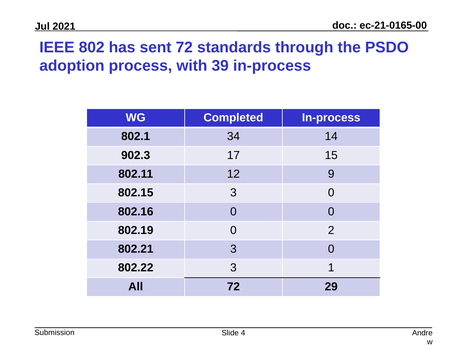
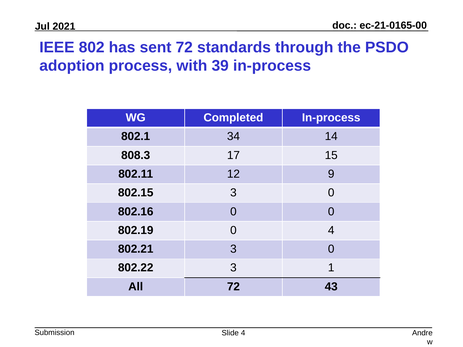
902.3: 902.3 -> 808.3 (136, 155)
0 2: 2 -> 4 (331, 230)
29: 29 -> 43 (331, 287)
